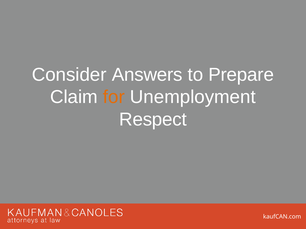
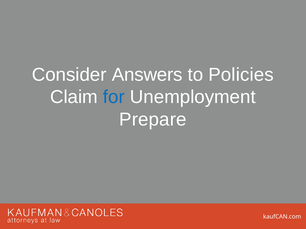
Prepare: Prepare -> Policies (241, 75)
for colour: orange -> blue (114, 97)
Respect: Respect -> Prepare (153, 120)
